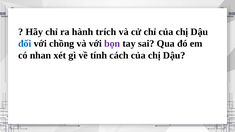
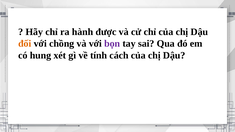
trích: trích -> được (106, 32)
đối colour: blue -> orange (25, 44)
nhan: nhan -> hung (40, 55)
